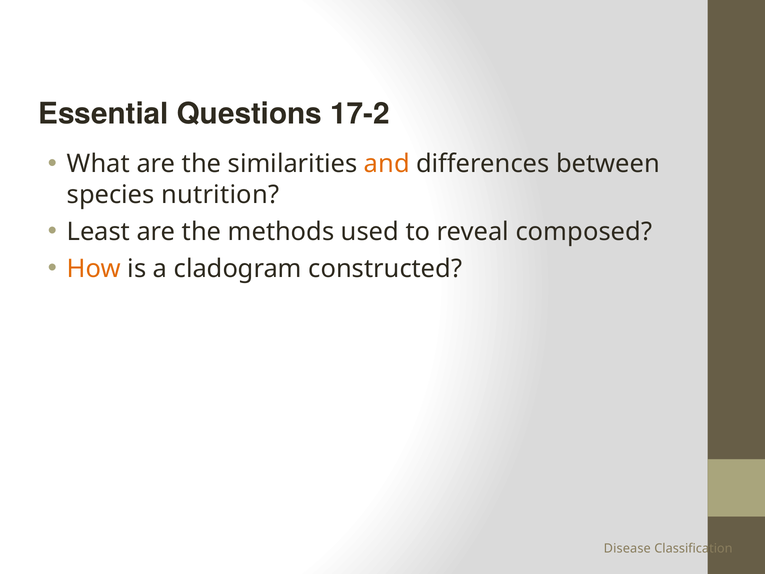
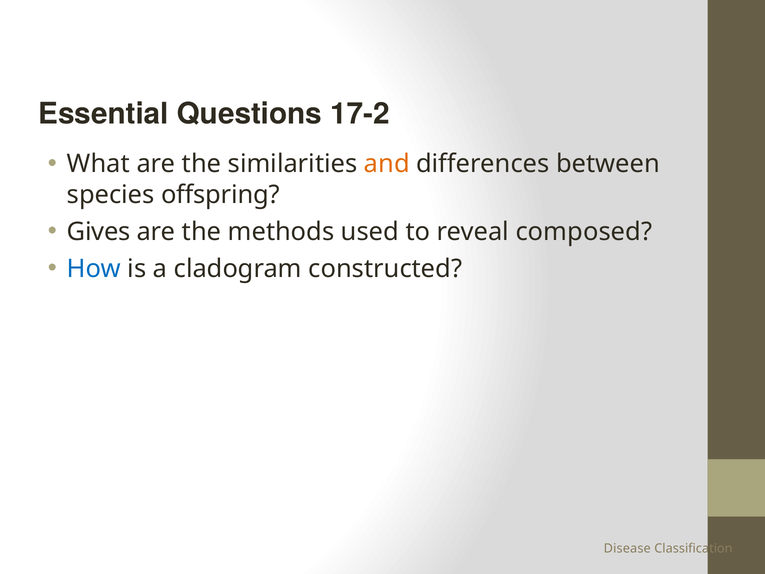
nutrition: nutrition -> offspring (220, 195)
Least: Least -> Gives (99, 232)
How colour: orange -> blue (94, 269)
